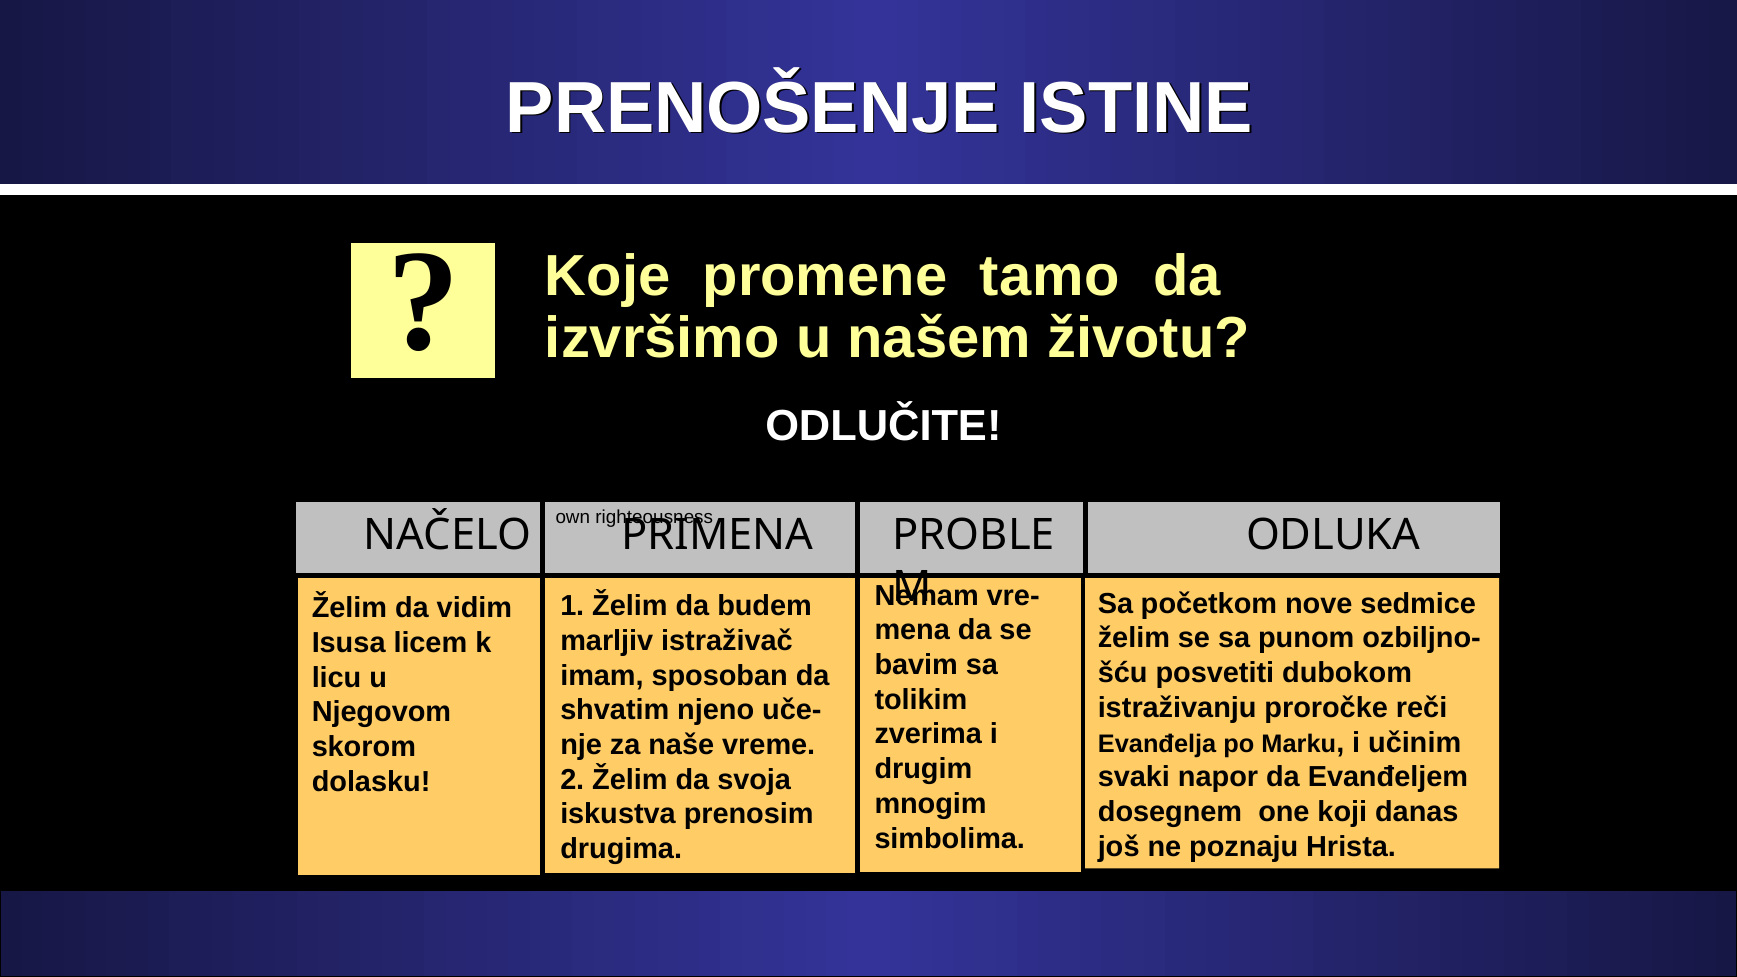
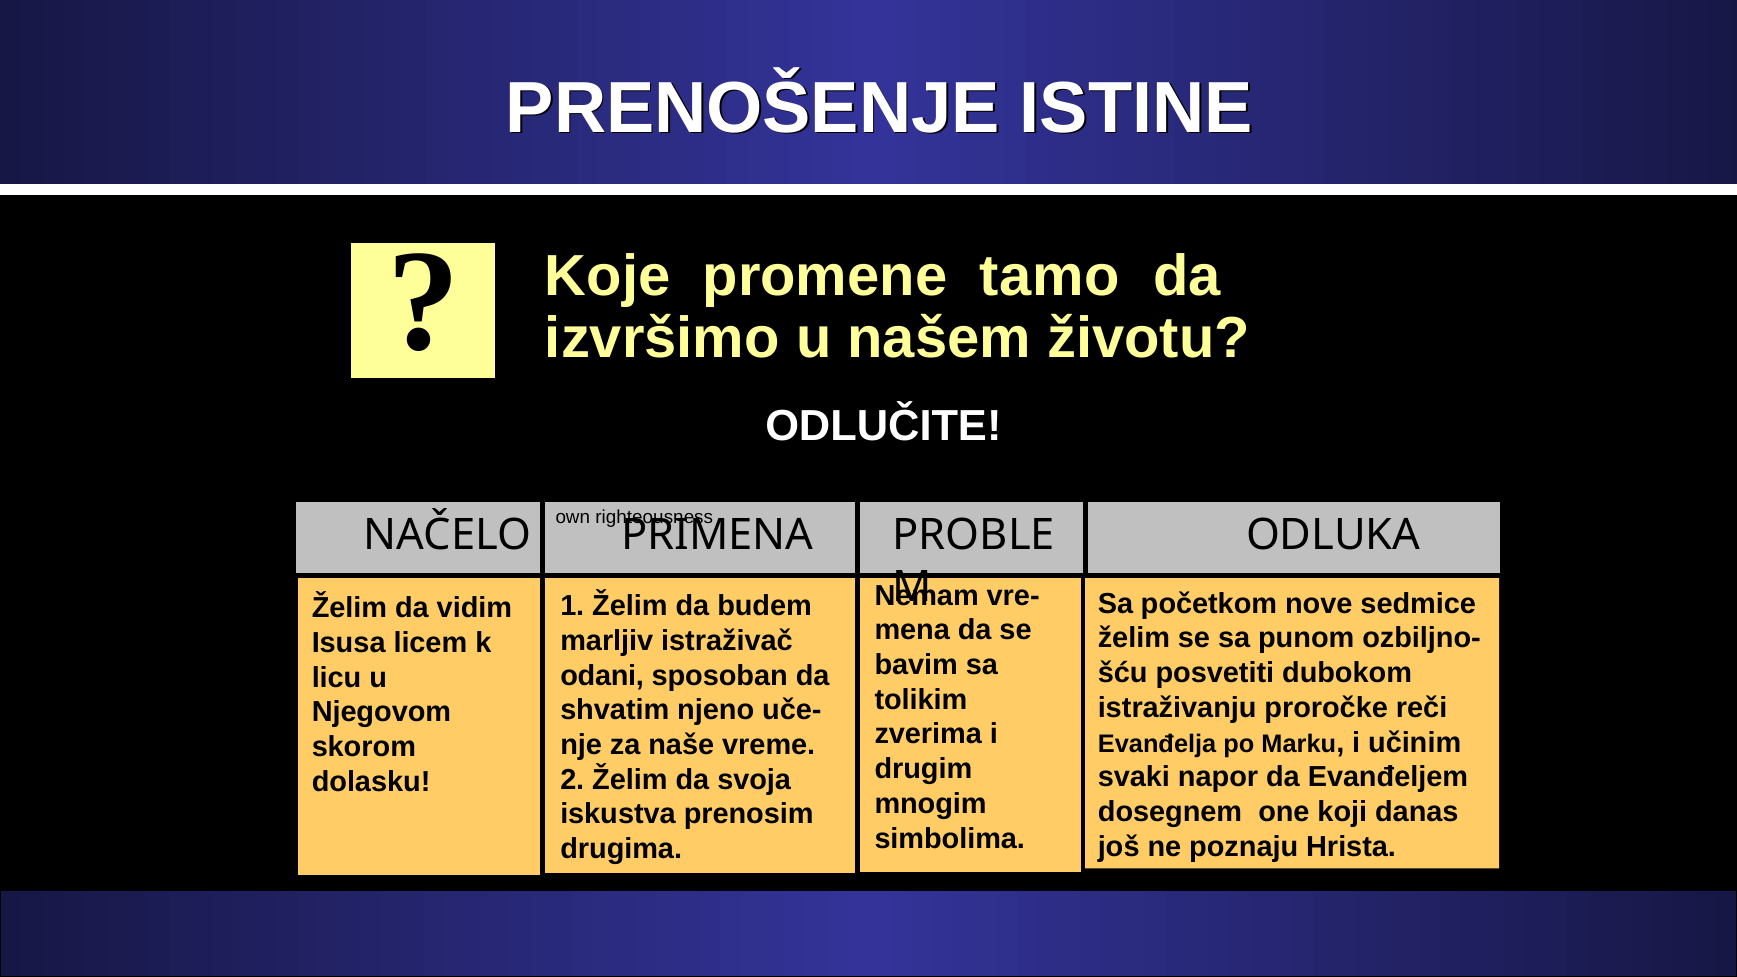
imam: imam -> odani (602, 676)
